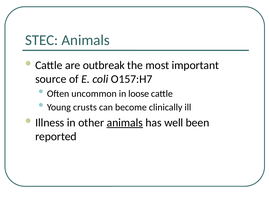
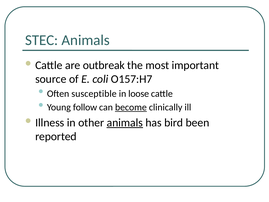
uncommon: uncommon -> susceptible (94, 94)
crusts: crusts -> follow (85, 107)
become underline: none -> present (131, 107)
well: well -> bird (174, 122)
